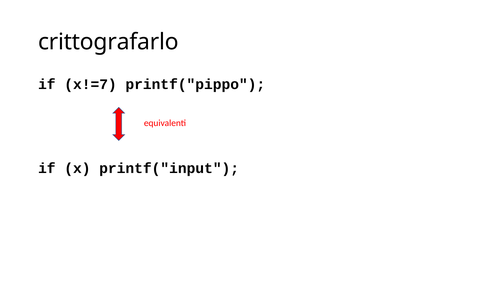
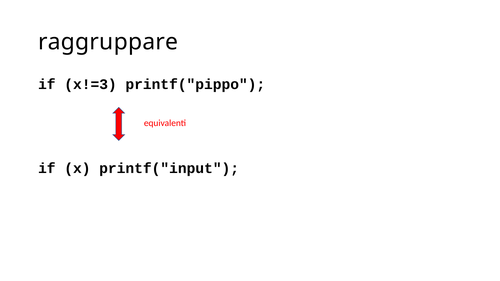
crittografarlo: crittografarlo -> raggruppare (108, 42)
x!=7: x!=7 -> x!=3 (91, 85)
